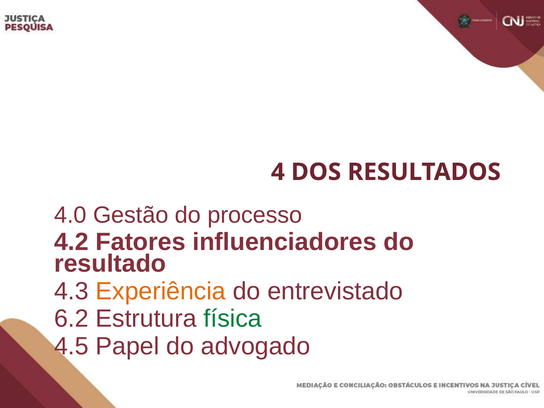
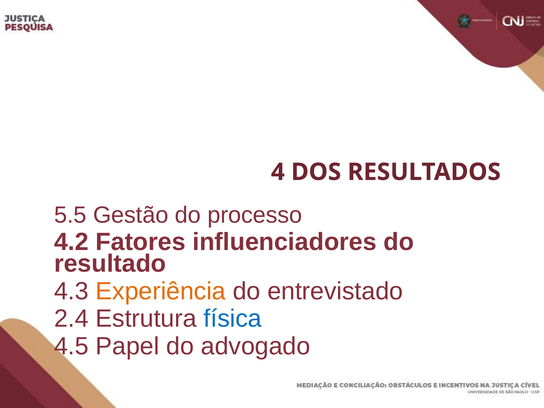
4.0: 4.0 -> 5.5 (70, 215)
6.2: 6.2 -> 2.4 (71, 319)
física colour: green -> blue (233, 319)
